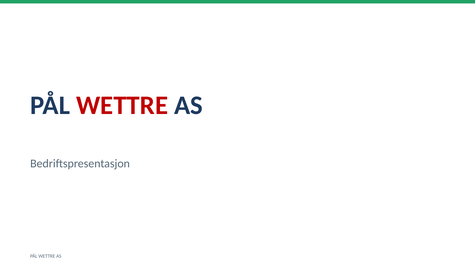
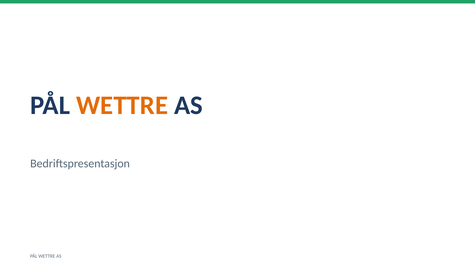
WETTRE colour: red -> orange (122, 105)
